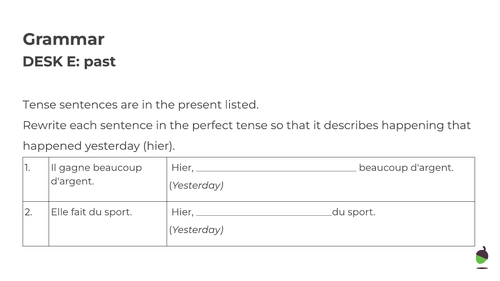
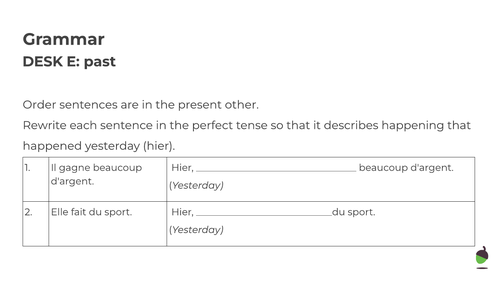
Tense: Tense -> Order (39, 105)
listed: listed -> other (242, 105)
